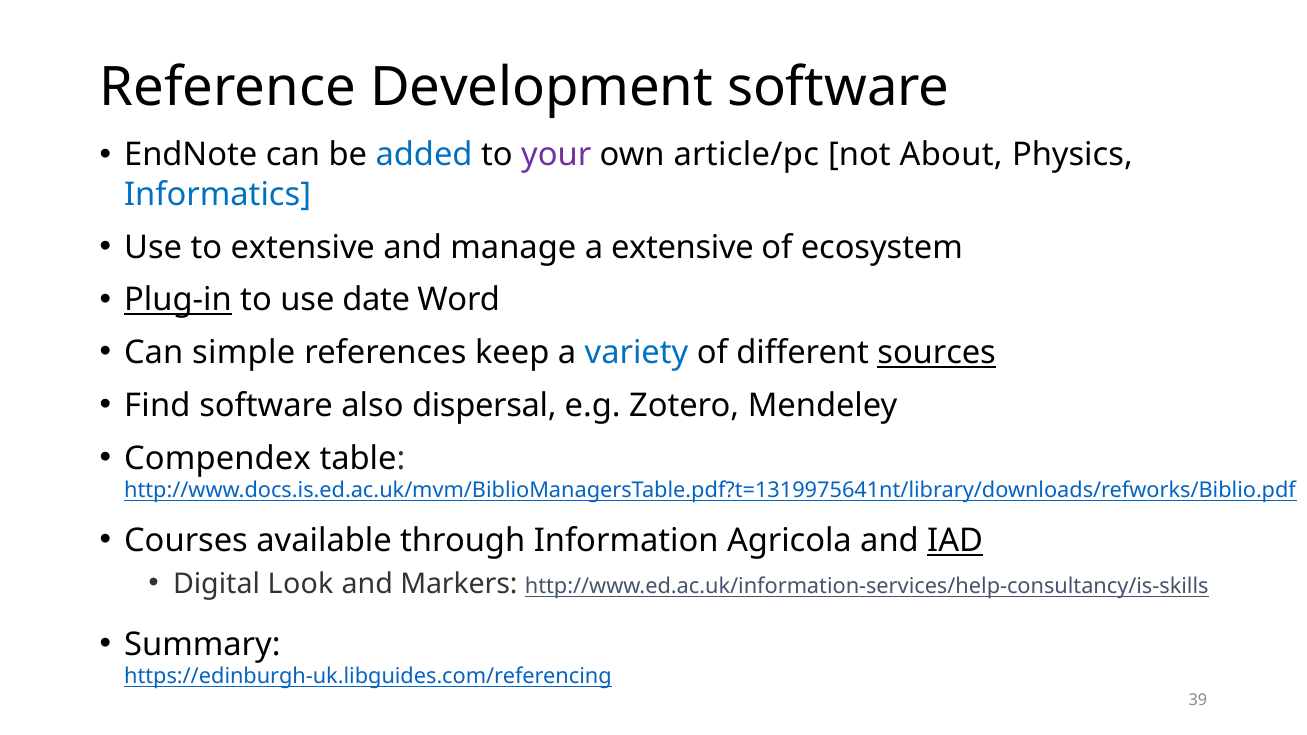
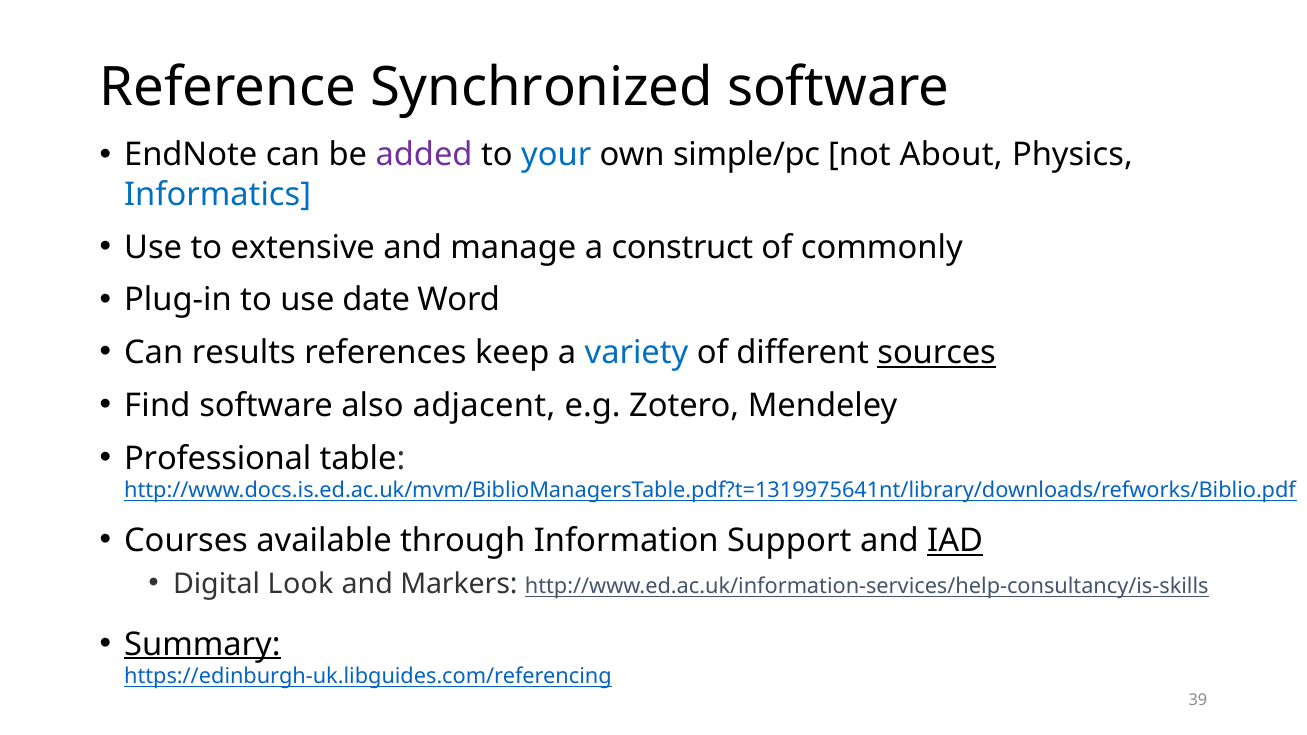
Development: Development -> Synchronized (542, 88)
added colour: blue -> purple (424, 155)
your colour: purple -> blue (556, 155)
article/pc: article/pc -> simple/pc (747, 155)
a extensive: extensive -> construct (682, 247)
ecosystem: ecosystem -> commonly (882, 247)
Plug-in underline: present -> none (178, 300)
simple: simple -> results (244, 353)
dispersal: dispersal -> adjacent (484, 406)
Compendex: Compendex -> Professional (218, 459)
Agricola: Agricola -> Support (789, 541)
Summary underline: none -> present (202, 645)
